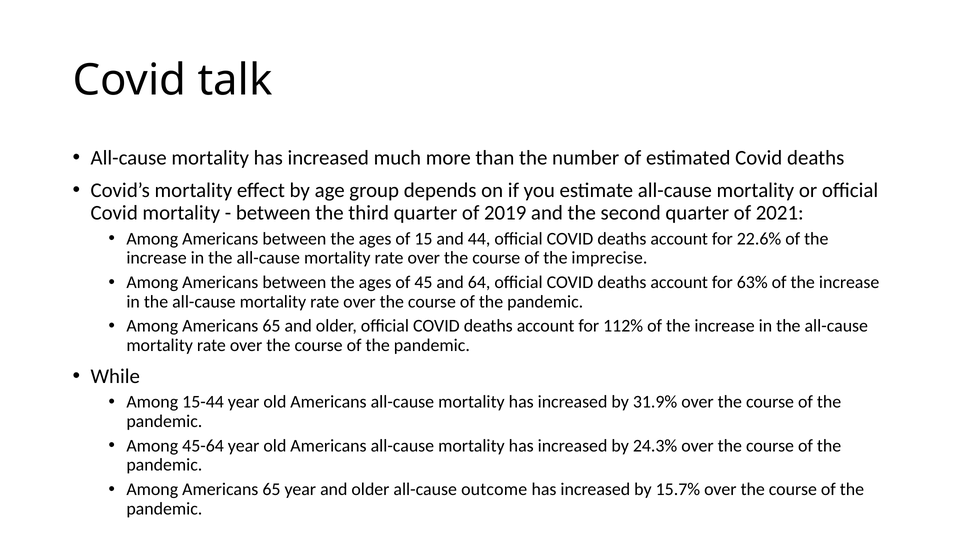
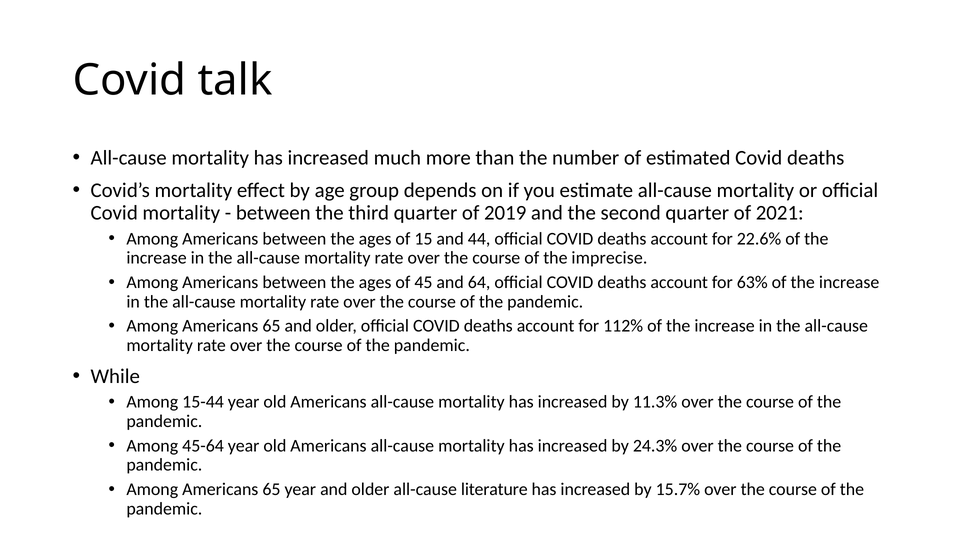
31.9%: 31.9% -> 11.3% (655, 402)
outcome: outcome -> literature (494, 489)
